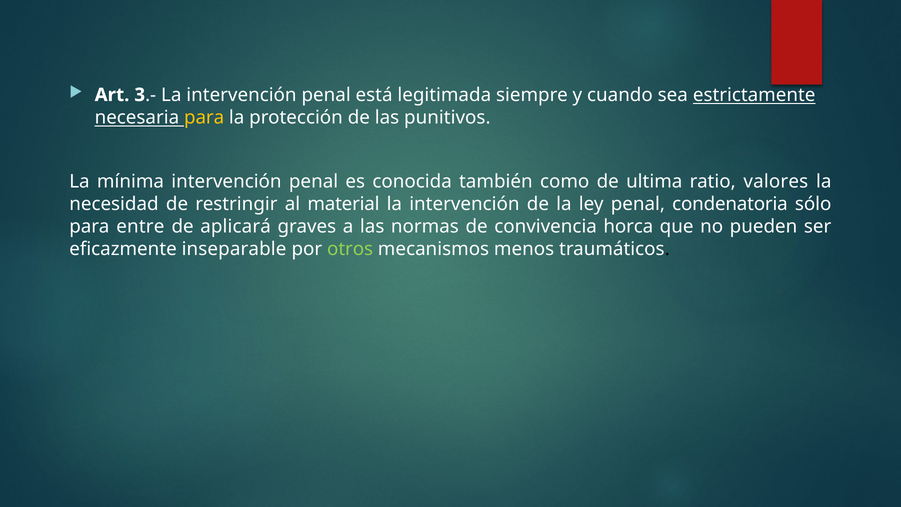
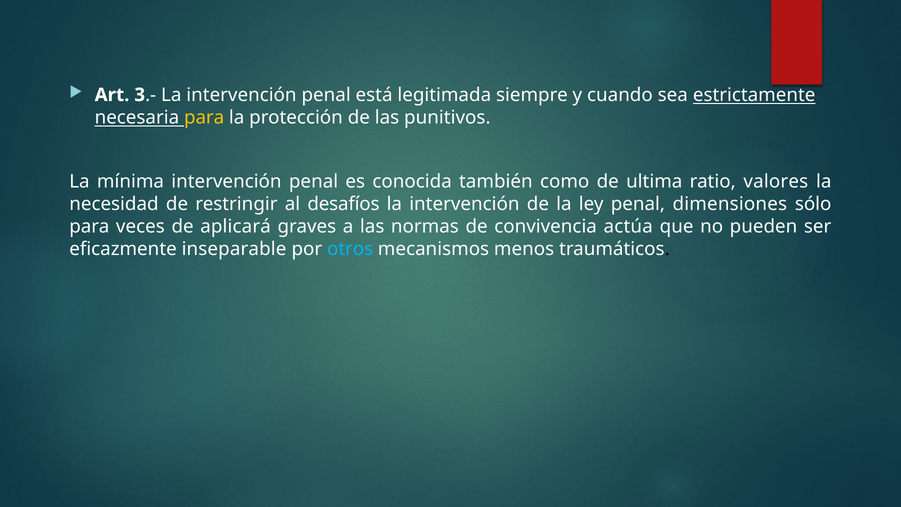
material: material -> desafíos (343, 204)
condenatoria: condenatoria -> dimensiones (730, 204)
entre: entre -> veces (140, 226)
horca: horca -> actúa (628, 226)
otros colour: light green -> light blue (350, 249)
